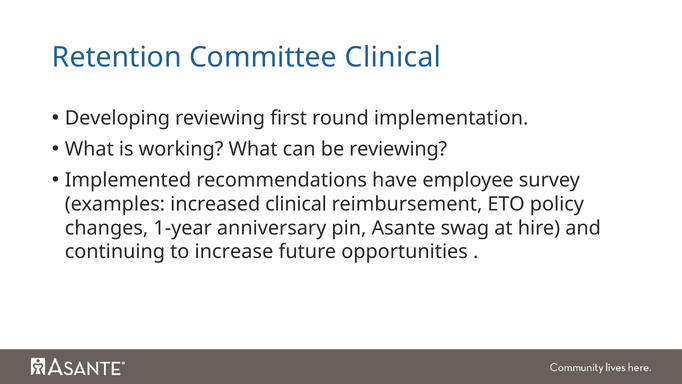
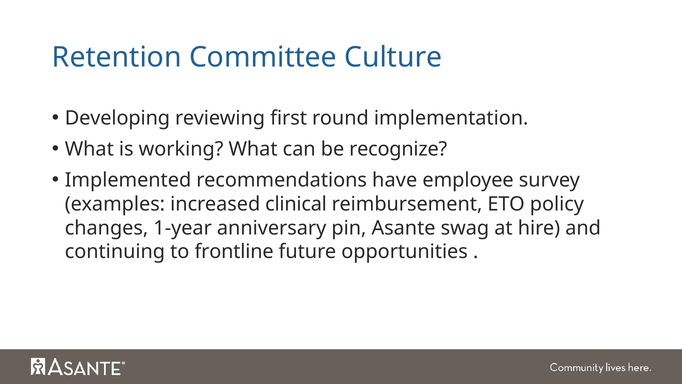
Committee Clinical: Clinical -> Culture (393, 57)
be reviewing: reviewing -> recognize (398, 149)
increase: increase -> frontline (234, 252)
